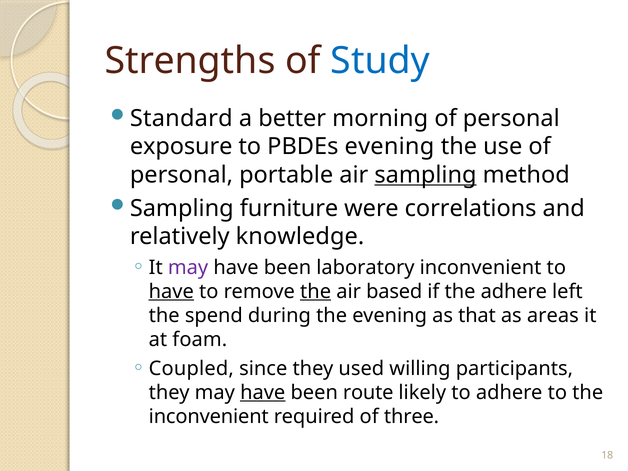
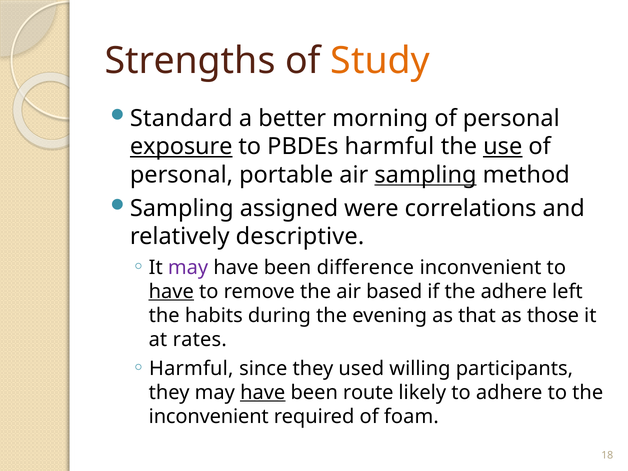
Study colour: blue -> orange (380, 61)
exposure underline: none -> present (181, 147)
PBDEs evening: evening -> harmful (389, 147)
use underline: none -> present (503, 147)
furniture: furniture -> assigned (289, 208)
knowledge: knowledge -> descriptive (300, 237)
laboratory: laboratory -> difference (365, 267)
the underline: present -> none (316, 291)
spend: spend -> habits (214, 316)
areas: areas -> those (553, 316)
foam: foam -> rates (200, 340)
Coupled: Coupled -> Harmful (191, 368)
three: three -> foam (411, 417)
